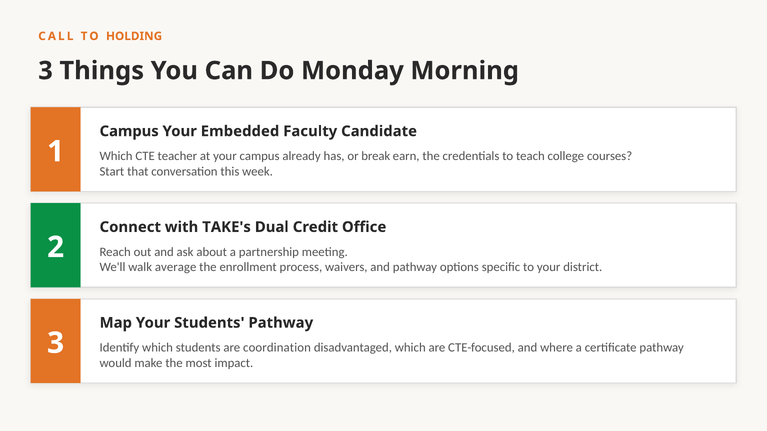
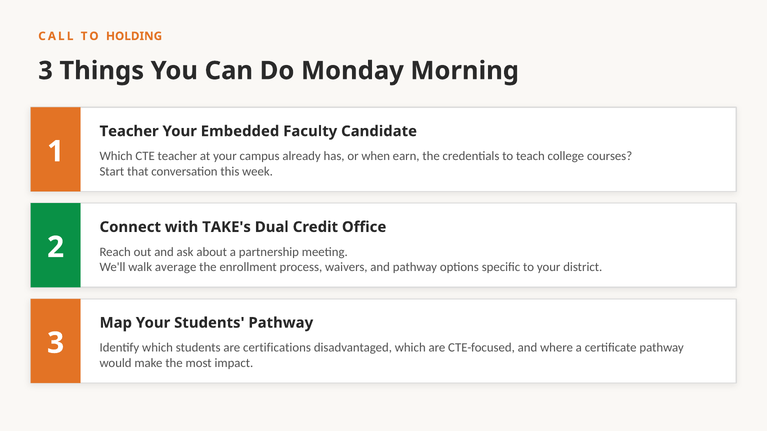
Campus: Campus -> Teacher (129, 131)
break: break -> when (376, 156)
coordination: coordination -> certifications (277, 348)
